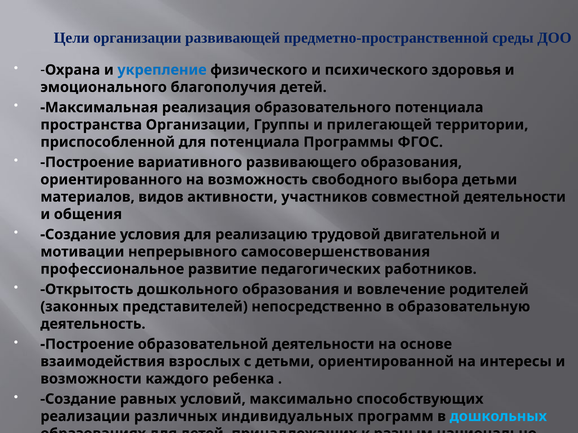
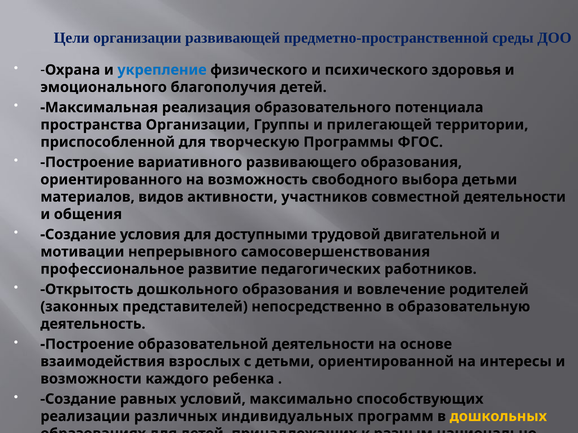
для потенциала: потенциала -> творческую (255, 142)
реализацию: реализацию -> доступными (261, 235)
дошкольных colour: light blue -> yellow (498, 417)
